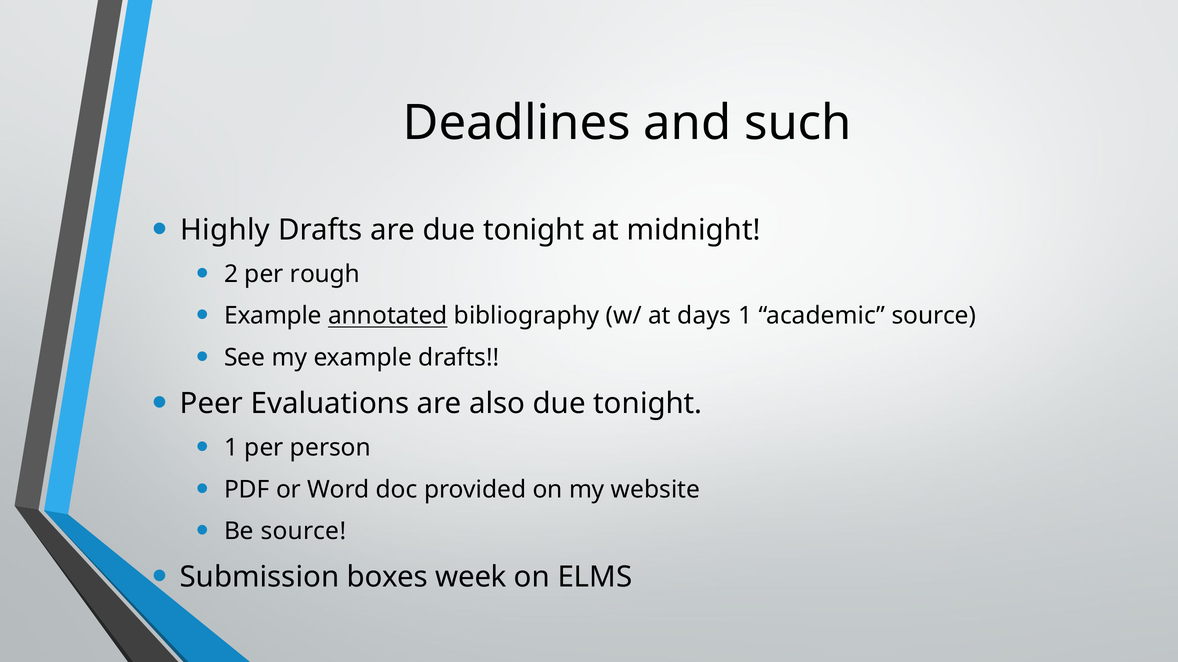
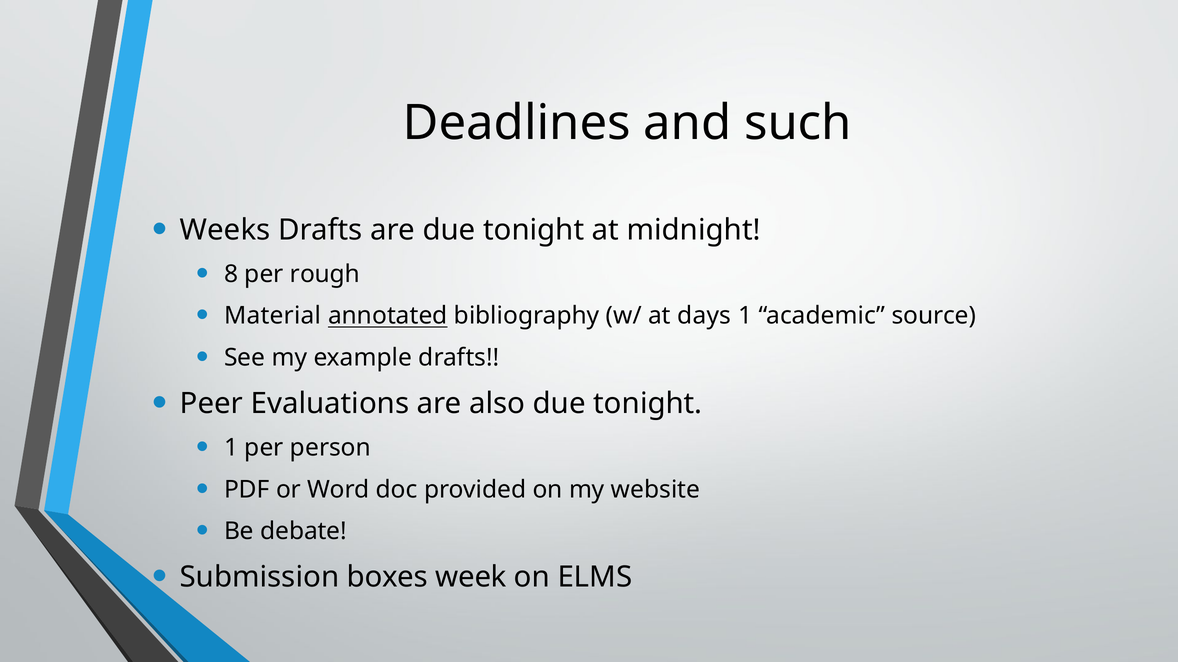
Highly: Highly -> Weeks (225, 230)
2: 2 -> 8 (231, 274)
Example: Example -> Material (273, 316)
Be source: source -> debate (304, 532)
